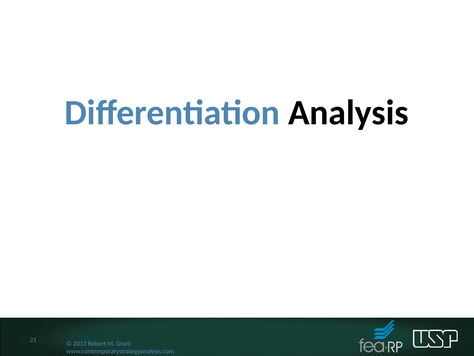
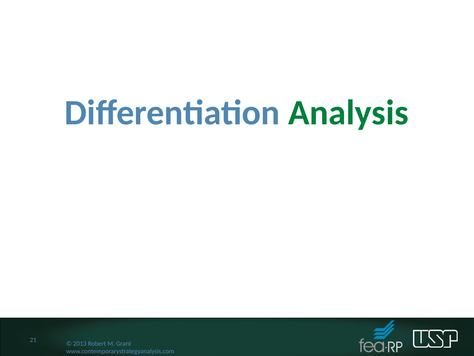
Analysis colour: black -> green (348, 113)
